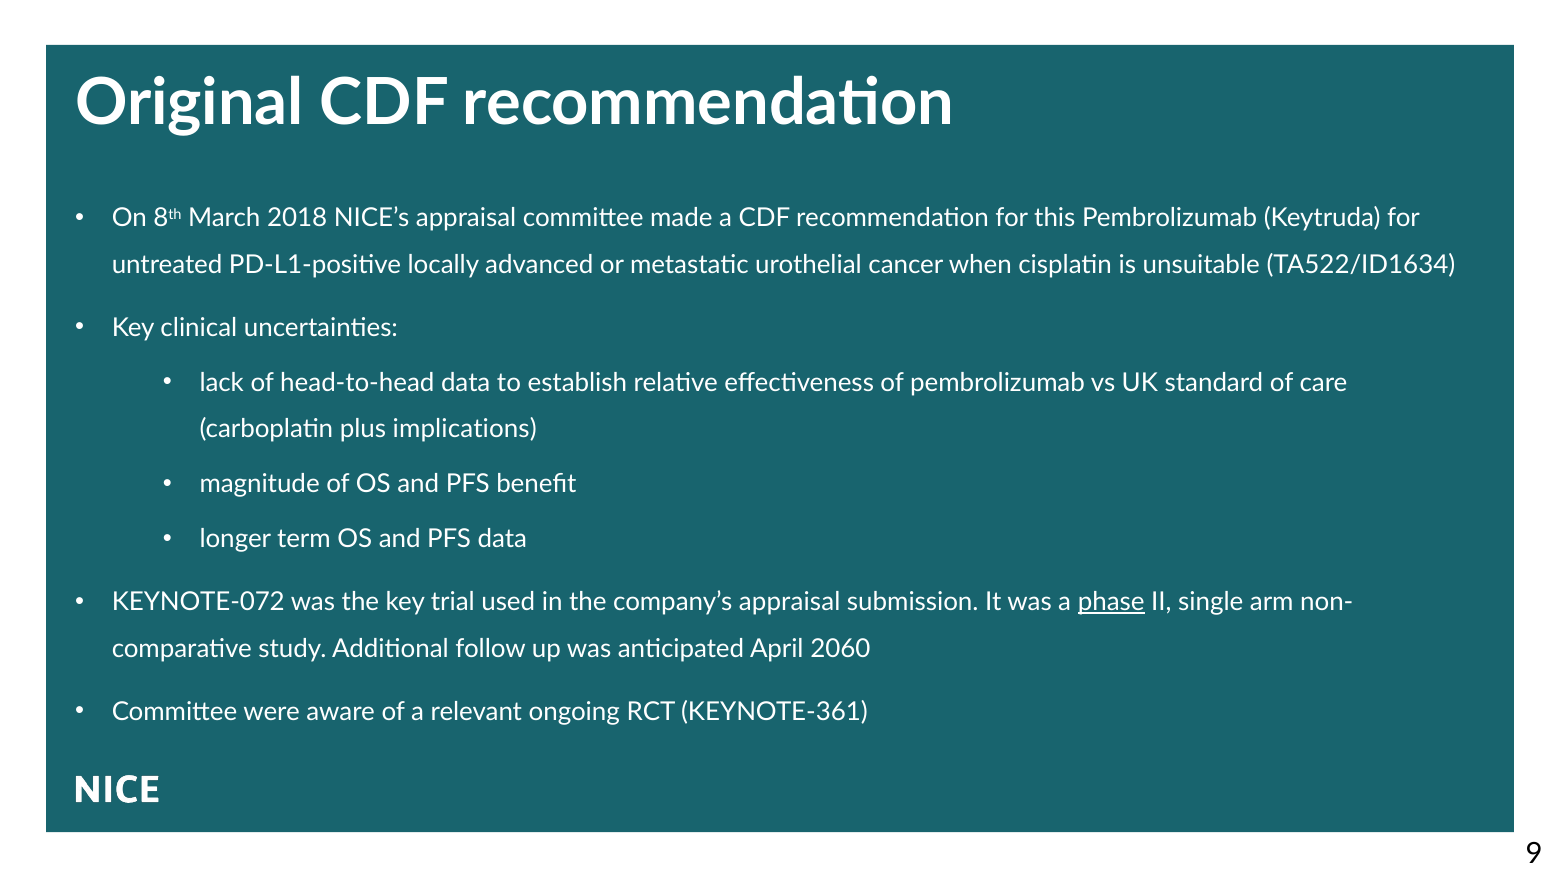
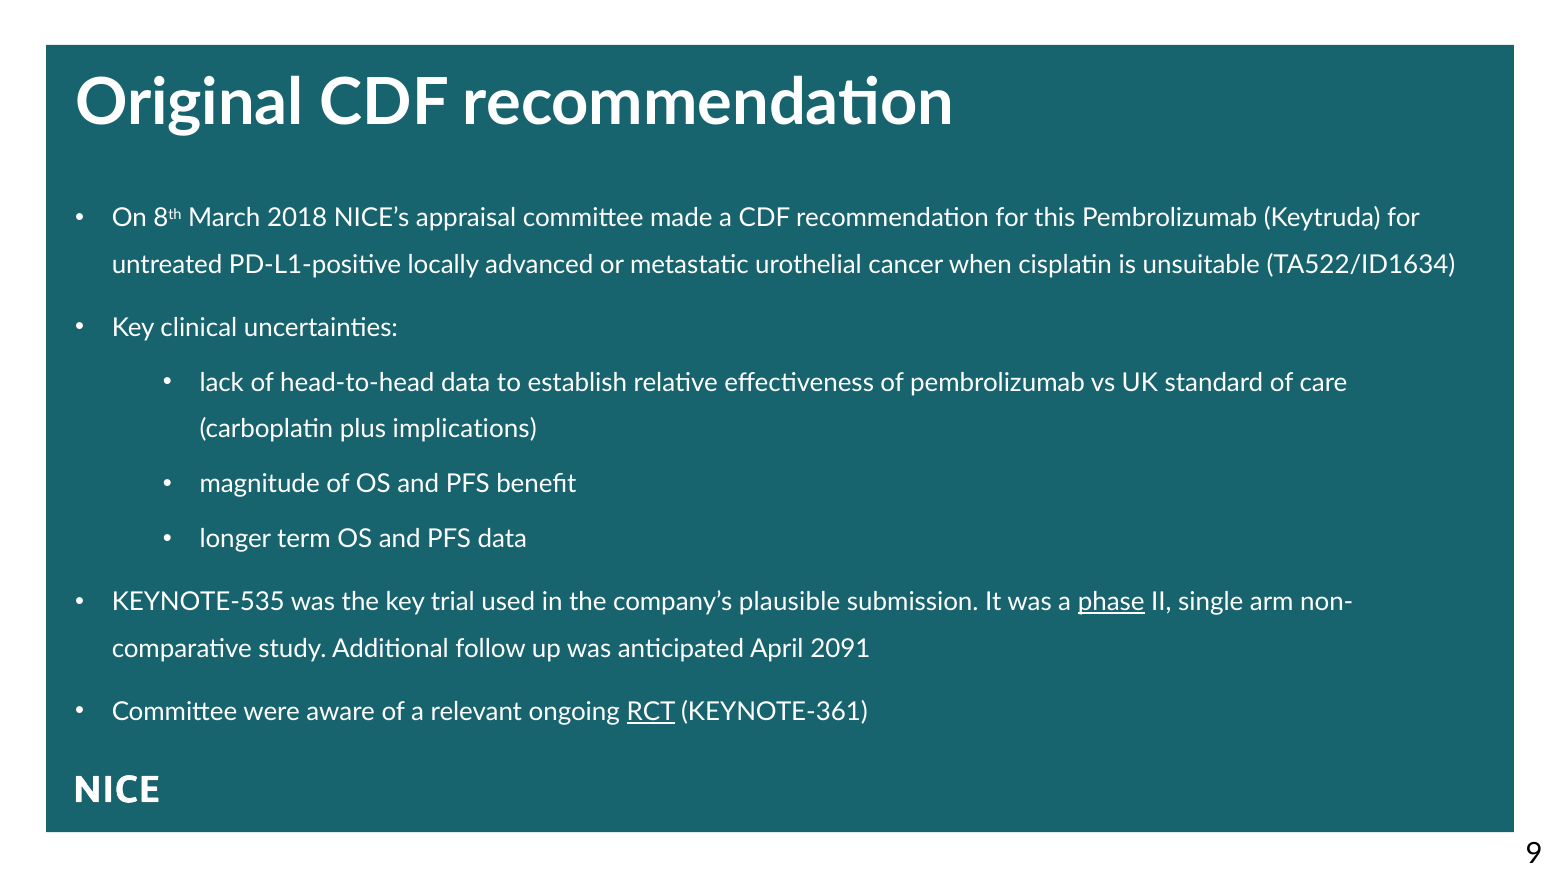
KEYNOTE-072: KEYNOTE-072 -> KEYNOTE-535 (198, 602)
company’s appraisal: appraisal -> plausible (790, 602)
2060: 2060 -> 2091 (840, 649)
RCT underline: none -> present (651, 712)
